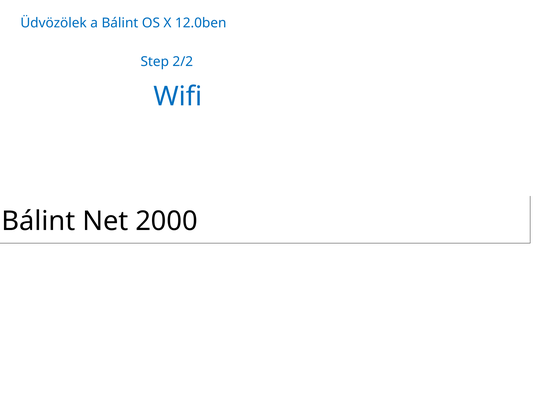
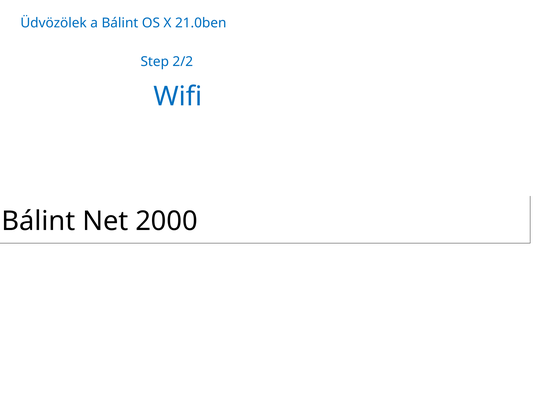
12.0ben: 12.0ben -> 21.0ben (201, 23)
